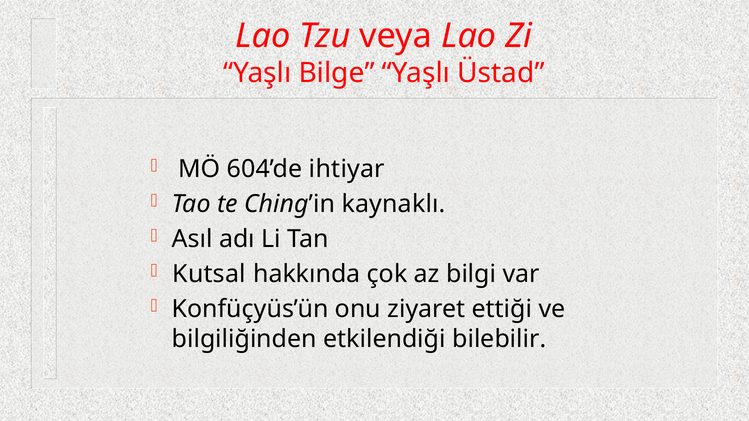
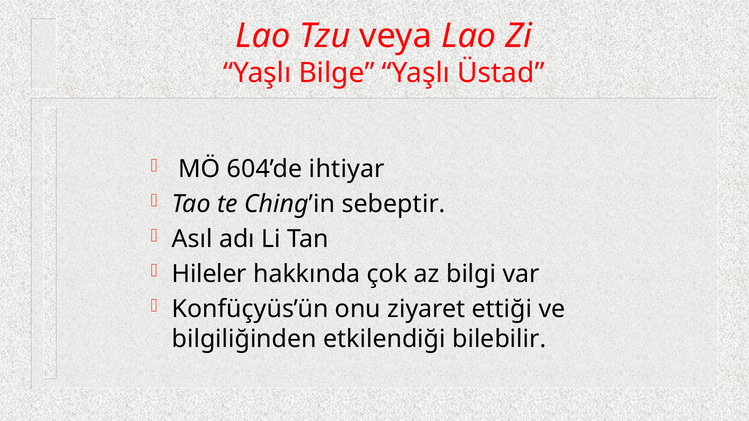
kaynaklı: kaynaklı -> sebeptir (394, 204)
Kutsal: Kutsal -> Hileler (209, 274)
